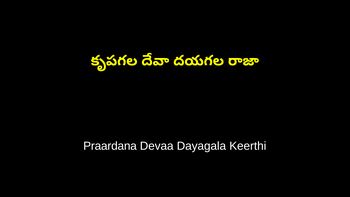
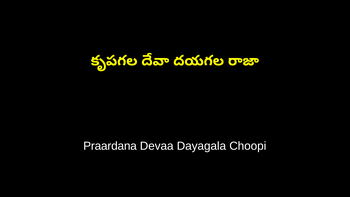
Keerthi: Keerthi -> Choopi (248, 146)
